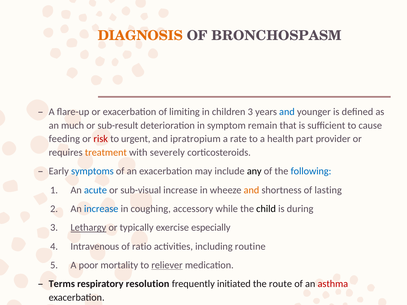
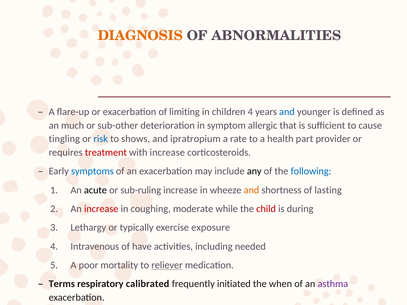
BRONCHOSPASM: BRONCHOSPASM -> ABNORMALITIES (276, 36)
children 3: 3 -> 4 (250, 112)
sub-result: sub-result -> sub-other (118, 125)
remain: remain -> allergic (263, 125)
feeding: feeding -> tingling (64, 139)
risk colour: red -> blue (101, 139)
urgent: urgent -> shows (136, 139)
treatment colour: orange -> red (106, 153)
with severely: severely -> increase (167, 153)
acute colour: blue -> black (95, 190)
sub-visual: sub-visual -> sub-ruling (141, 190)
increase colour: blue -> red (101, 209)
accessory: accessory -> moderate (193, 209)
child colour: black -> red (266, 209)
Lethargy underline: present -> none (88, 228)
especially: especially -> exposure (211, 228)
ratio: ratio -> have (142, 247)
routine: routine -> needed (250, 247)
resolution: resolution -> calibrated (148, 284)
route: route -> when (281, 284)
asthma colour: red -> purple (333, 284)
